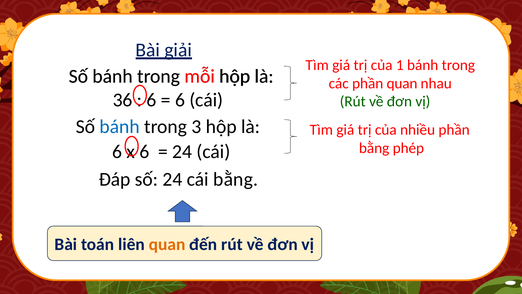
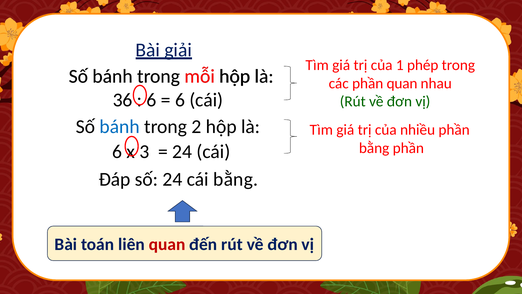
1 bánh: bánh -> phép (423, 65)
3: 3 -> 2 (196, 127)
bằng phép: phép -> phần (408, 148)
x 6: 6 -> 3 (144, 152)
quan colour: orange -> red (167, 244)
